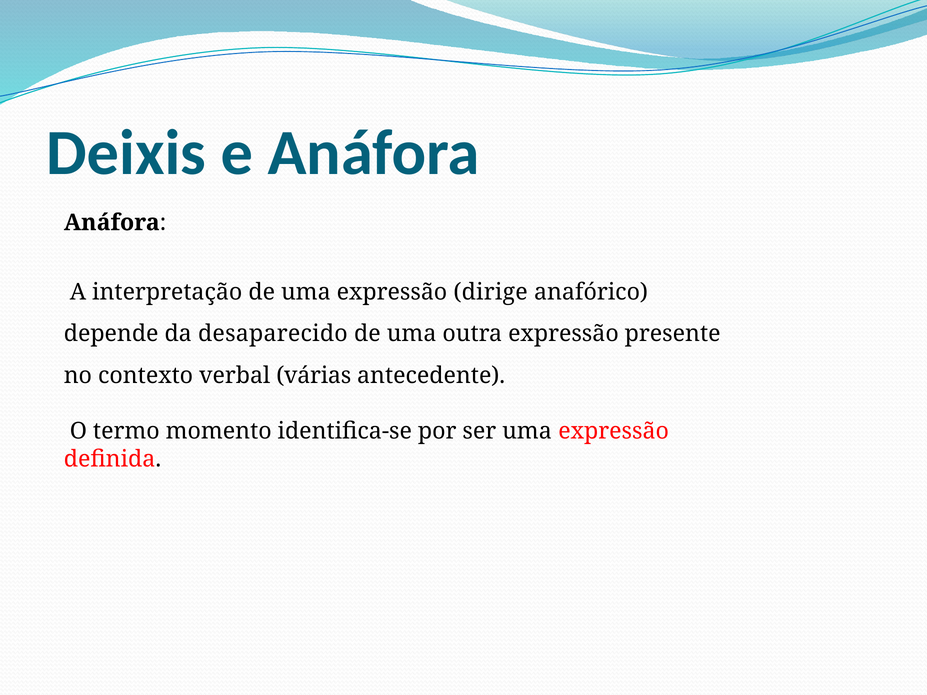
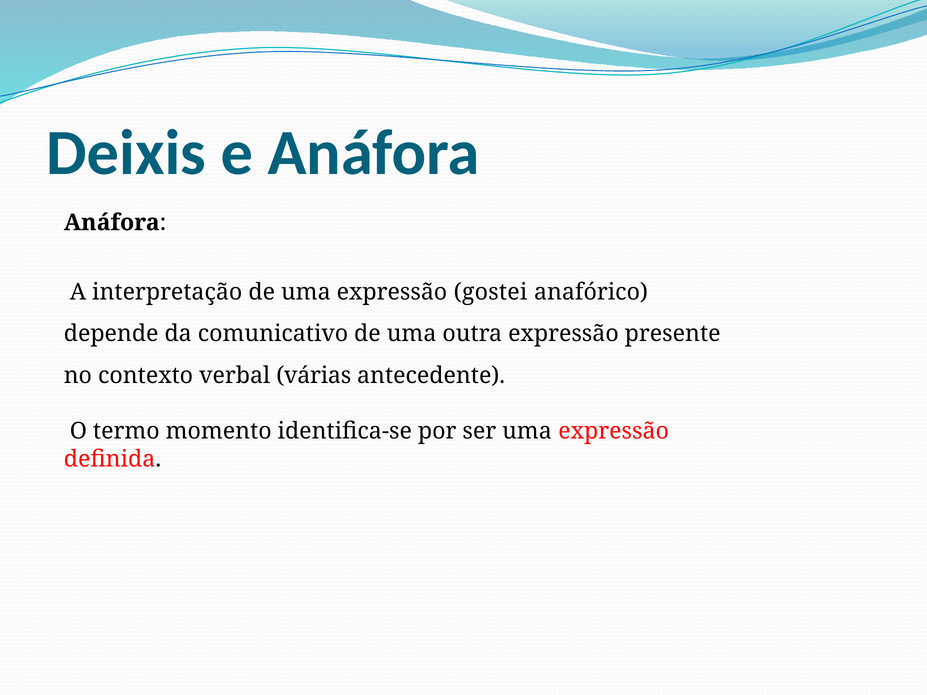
dirige: dirige -> gostei (491, 292)
desaparecido: desaparecido -> comunicativo (273, 334)
